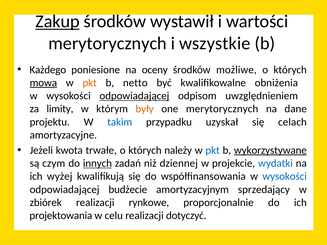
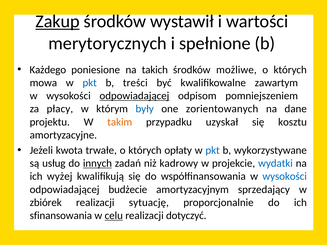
wszystkie: wszystkie -> spełnione (215, 43)
oceny: oceny -> takich (155, 70)
mowa underline: present -> none (43, 83)
pkt colour: orange -> blue (90, 83)
netto: netto -> treści (135, 83)
obniżenia: obniżenia -> zawartym (276, 83)
uwzględnieniem: uwzględnieniem -> pomniejszeniem (262, 96)
limity: limity -> płacy (60, 109)
były colour: orange -> blue (145, 109)
one merytorycznych: merytorycznych -> zorientowanych (222, 109)
takim colour: blue -> orange (120, 122)
celach: celach -> kosztu (292, 122)
należy: należy -> opłaty (178, 150)
wykorzystywane underline: present -> none (270, 150)
czym: czym -> usług (54, 163)
dziennej: dziennej -> kadrowy (179, 163)
rynkowe: rynkowe -> sytuację (149, 203)
projektowania: projektowania -> sfinansowania (61, 216)
celu underline: none -> present (114, 216)
